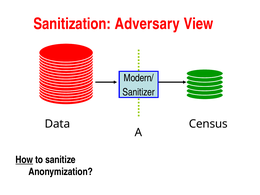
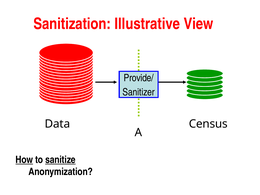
Adversary: Adversary -> Illustrative (147, 24)
Modern/: Modern/ -> Provide/ (139, 78)
sanitize underline: none -> present (60, 160)
